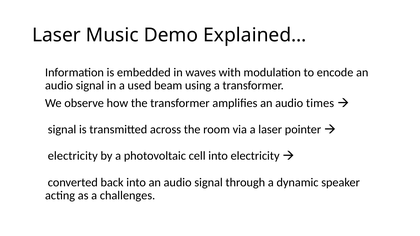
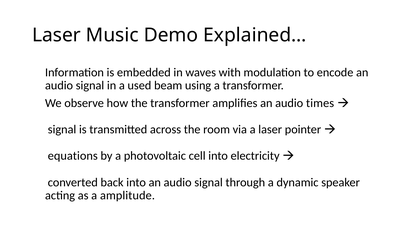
electricity: electricity -> equations (73, 156)
challenges: challenges -> amplitude (127, 196)
